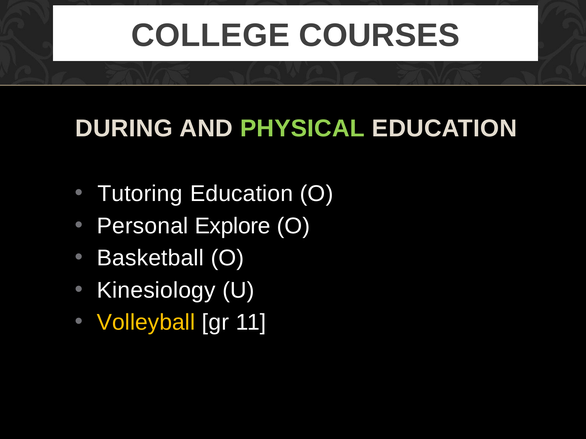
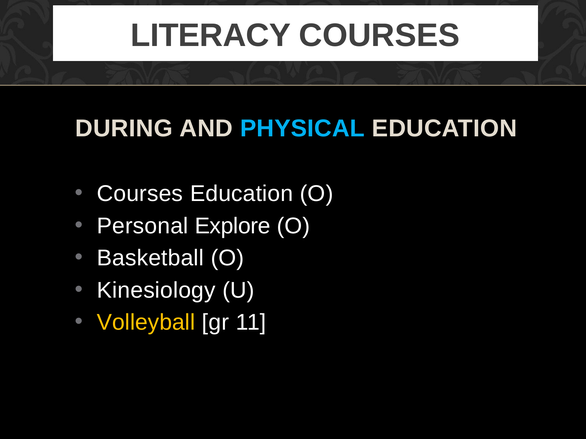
COLLEGE: COLLEGE -> LITERACY (211, 36)
PHYSICAL colour: light green -> light blue (302, 129)
Tutoring: Tutoring -> Courses (140, 194)
